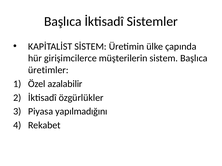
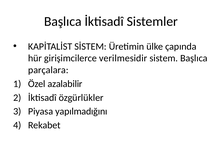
müşterilerin: müşterilerin -> verilmesidir (123, 58)
üretimler: üretimler -> parçalara (48, 70)
